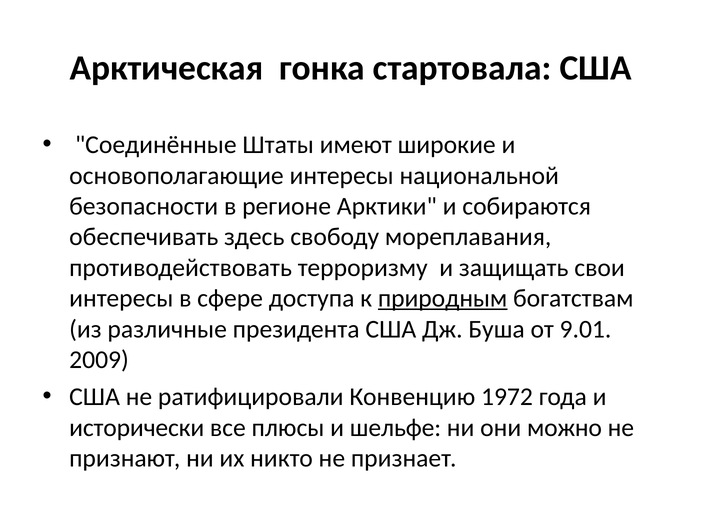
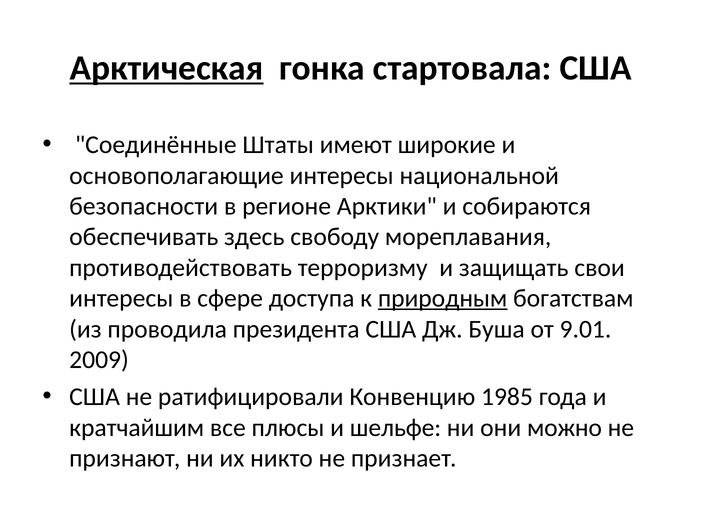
Арктическая underline: none -> present (167, 68)
различные: различные -> проводила (167, 329)
1972: 1972 -> 1985 (507, 397)
исторически: исторически -> кратчайшим (137, 428)
